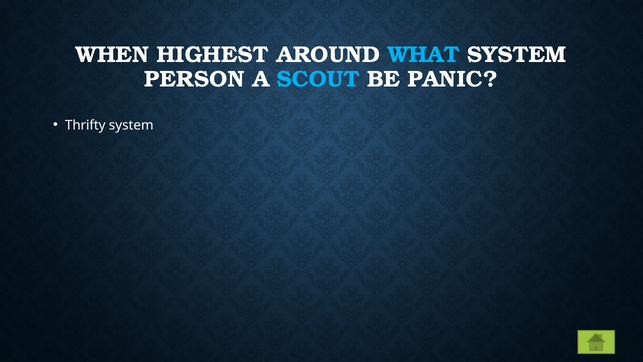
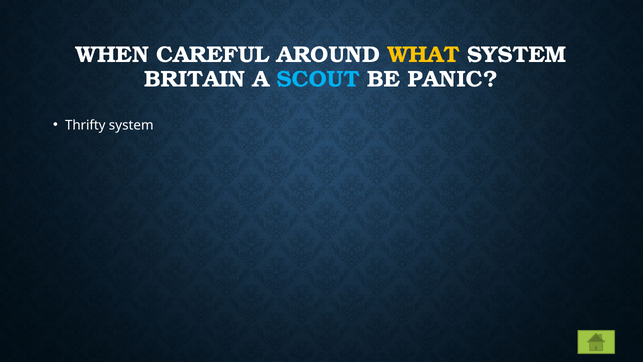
HIGHEST: HIGHEST -> CAREFUL (213, 55)
WHAT colour: light blue -> yellow (424, 55)
PERSON: PERSON -> BRITAIN (195, 79)
